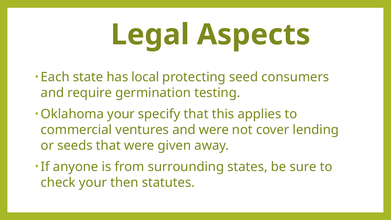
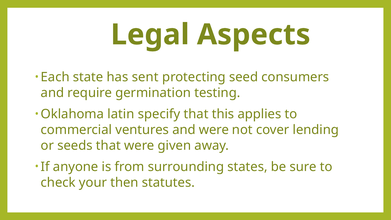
local: local -> sent (145, 77)
Oklahoma your: your -> latin (121, 114)
